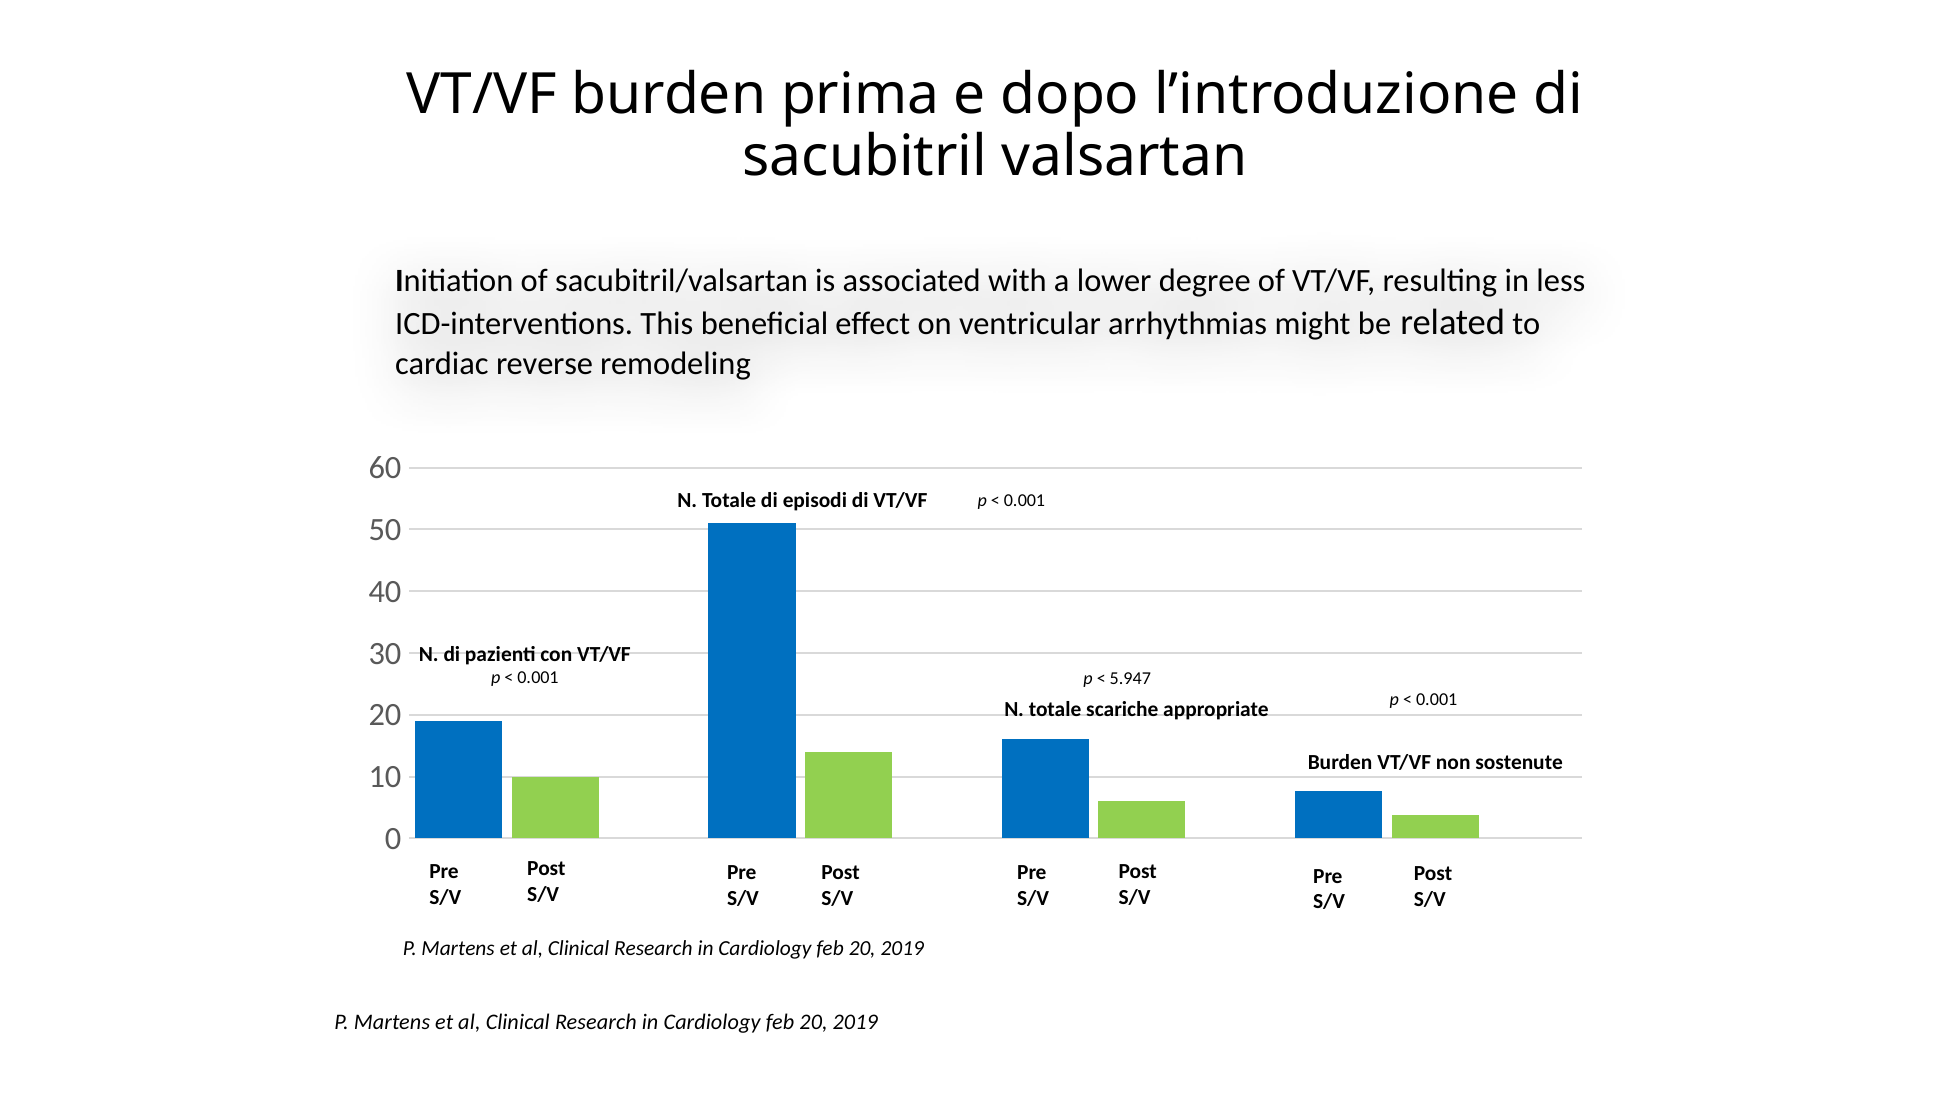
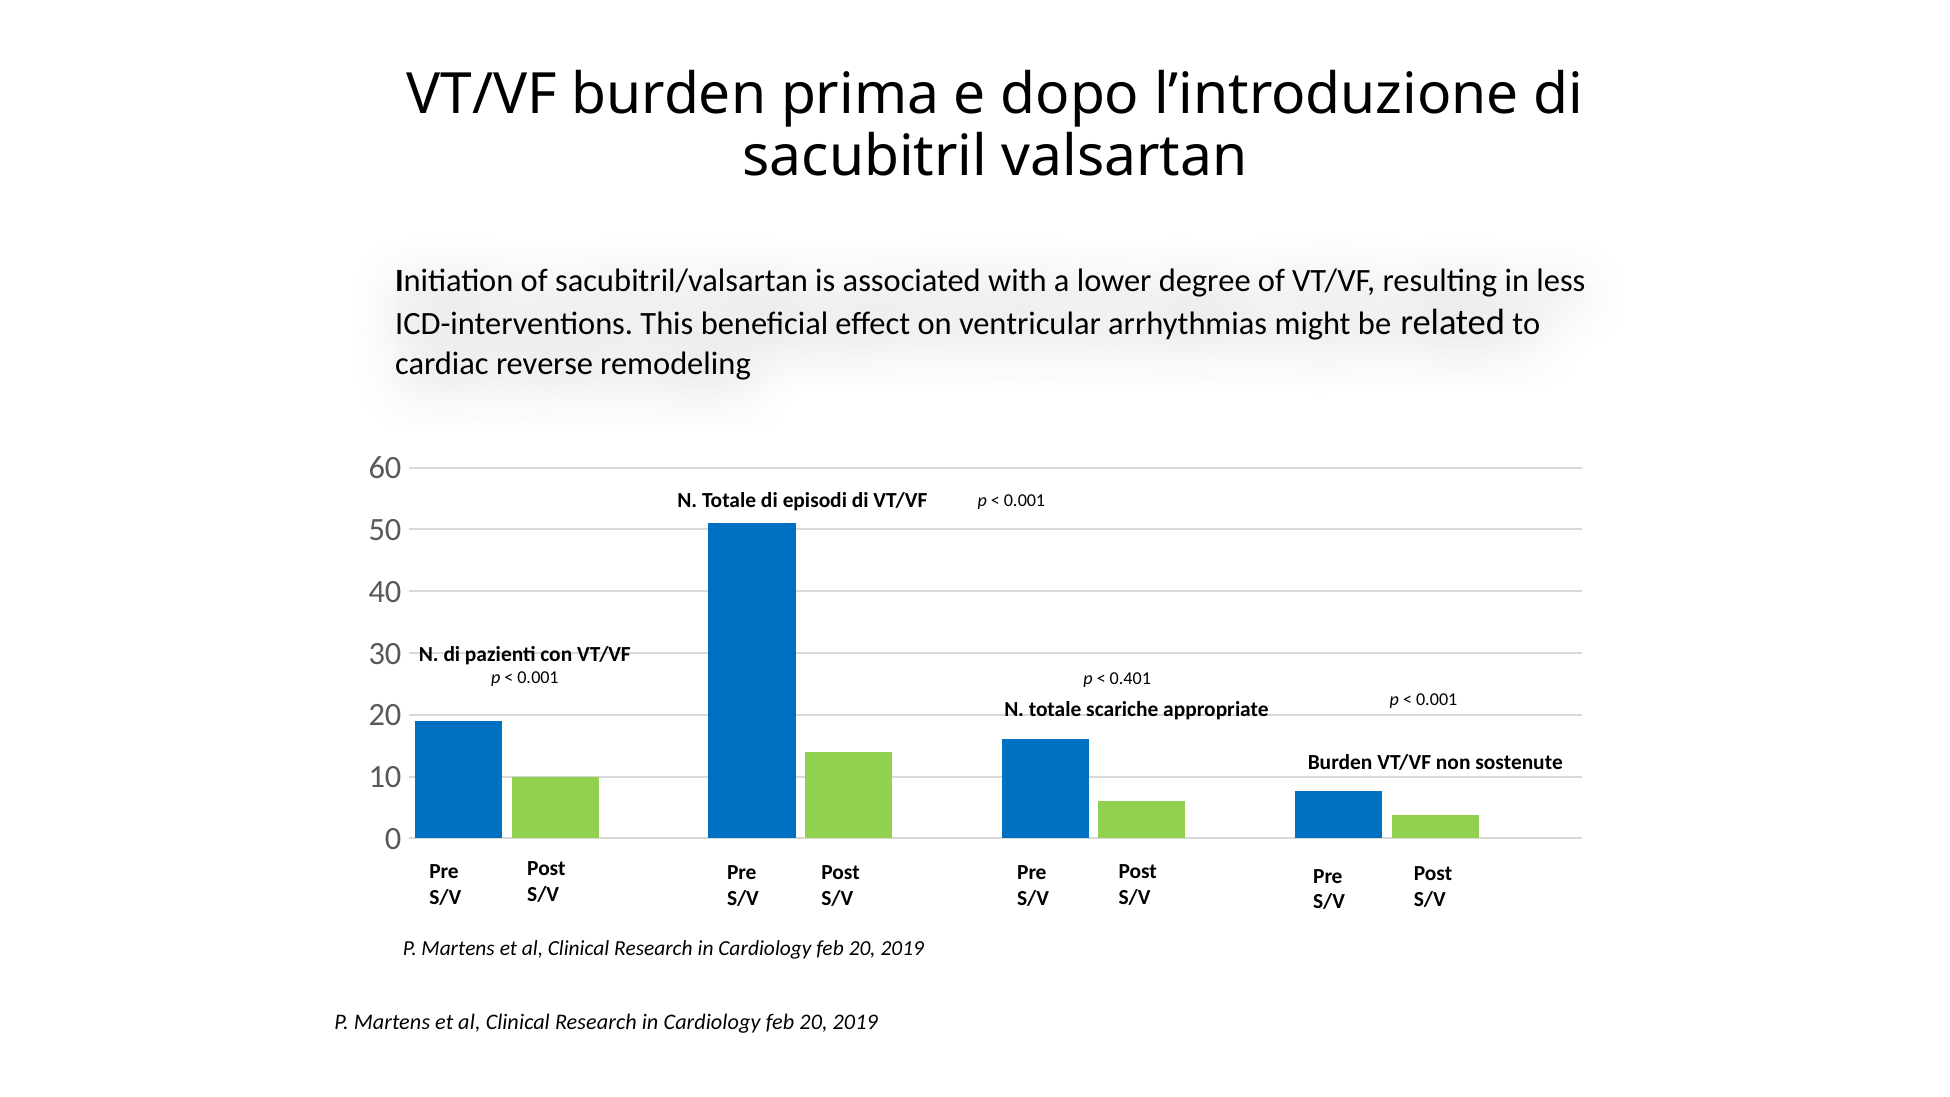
5.947: 5.947 -> 0.401 (1130, 678)
